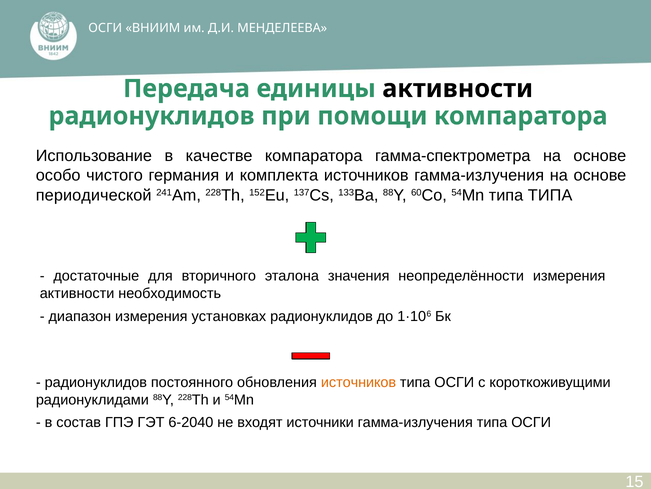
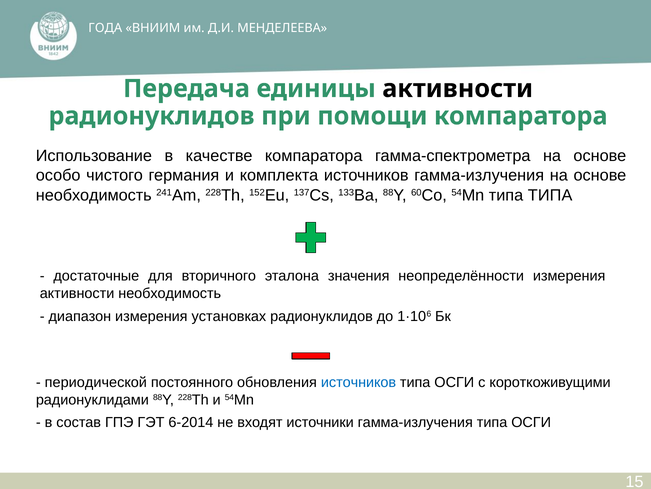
ОСГИ: ОСГИ -> ГОДА (105, 28)
периодической: периодической -> необходимость (94, 195)
радионуклидов: радионуклидов -> периодической (96, 382)
источников colour: orange -> blue (358, 382)
6-2040: 6-2040 -> 6-2014 (191, 422)
